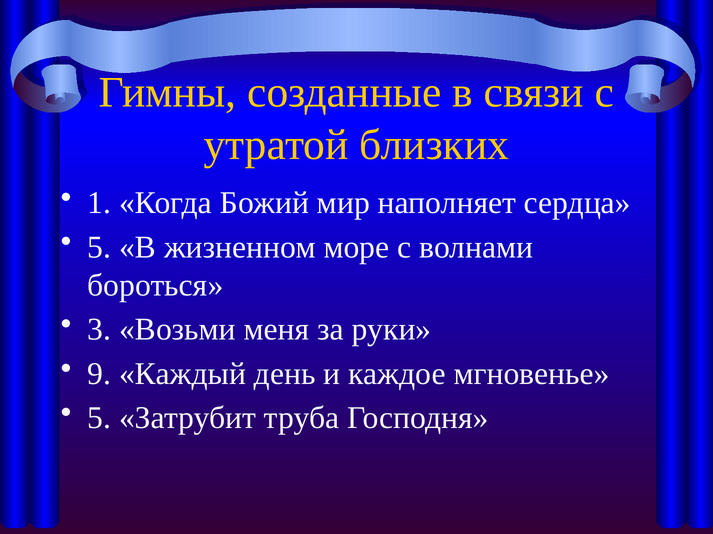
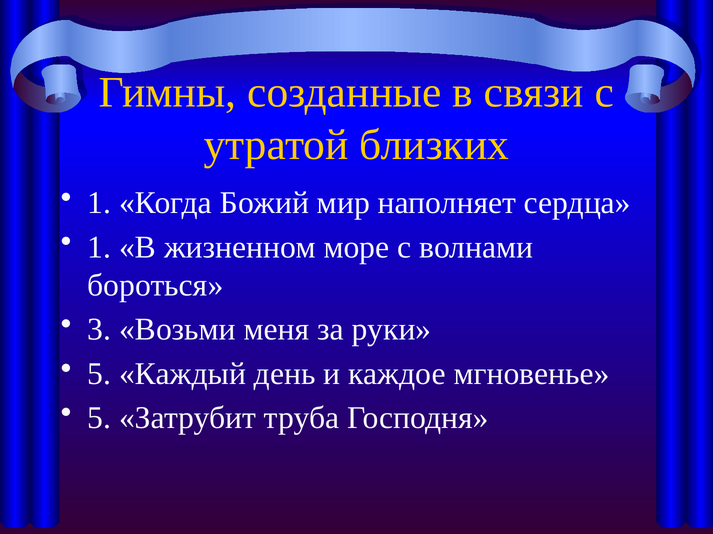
5: 5 -> 1 (99, 247)
9: 9 -> 5 (99, 374)
